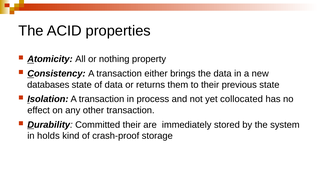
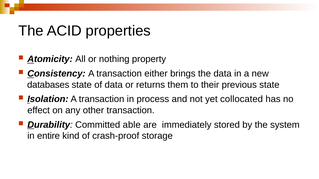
Committed their: their -> able (132, 125)
holds: holds -> entire (49, 136)
